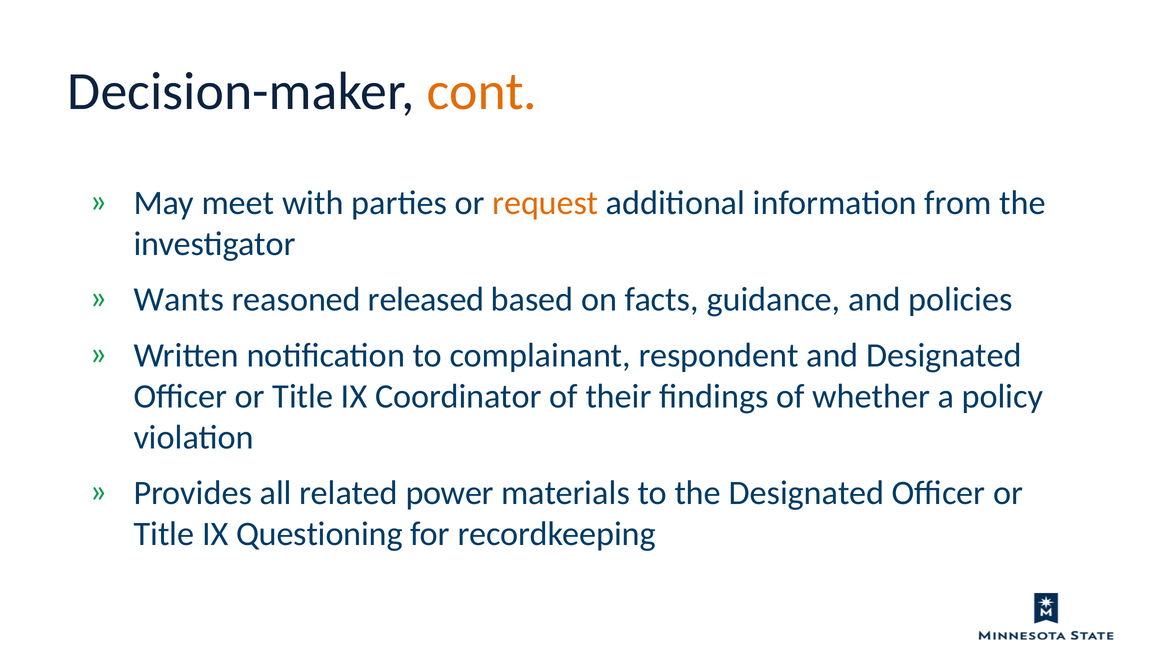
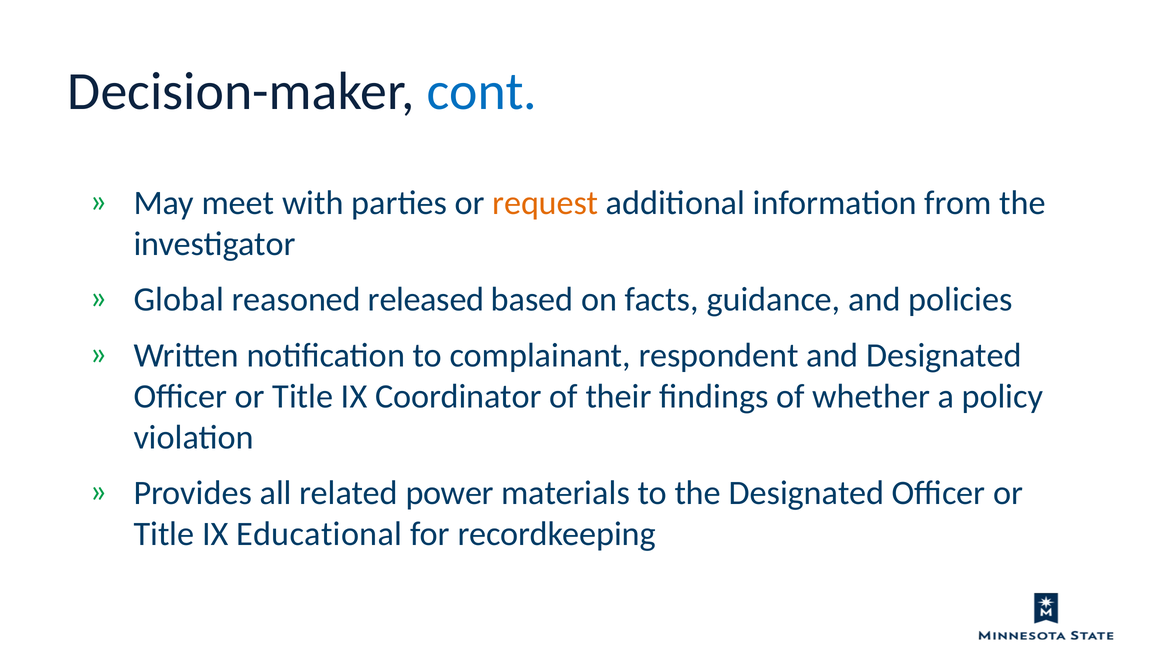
cont colour: orange -> blue (482, 92)
Wants: Wants -> Global (179, 300)
Questioning: Questioning -> Educational (319, 534)
